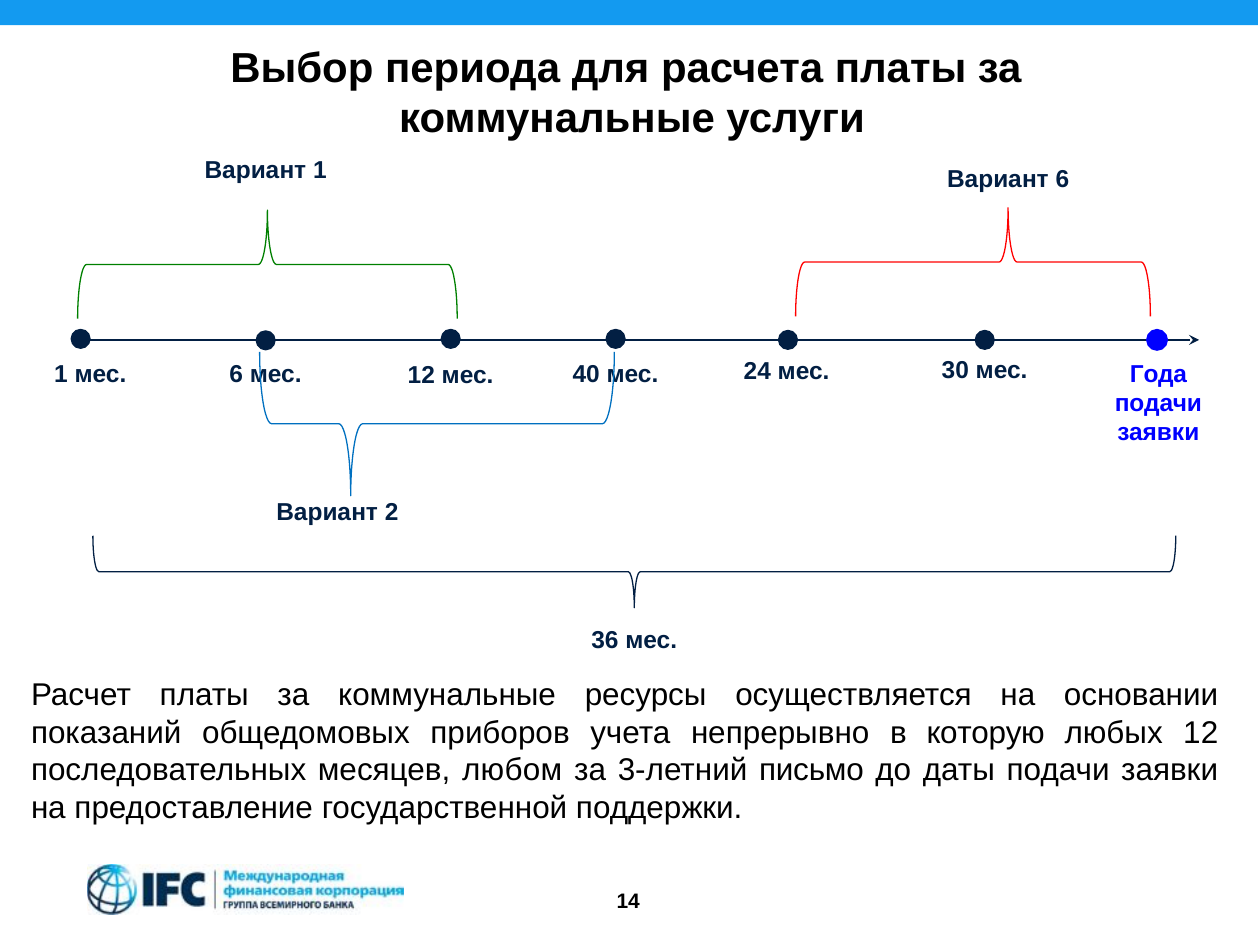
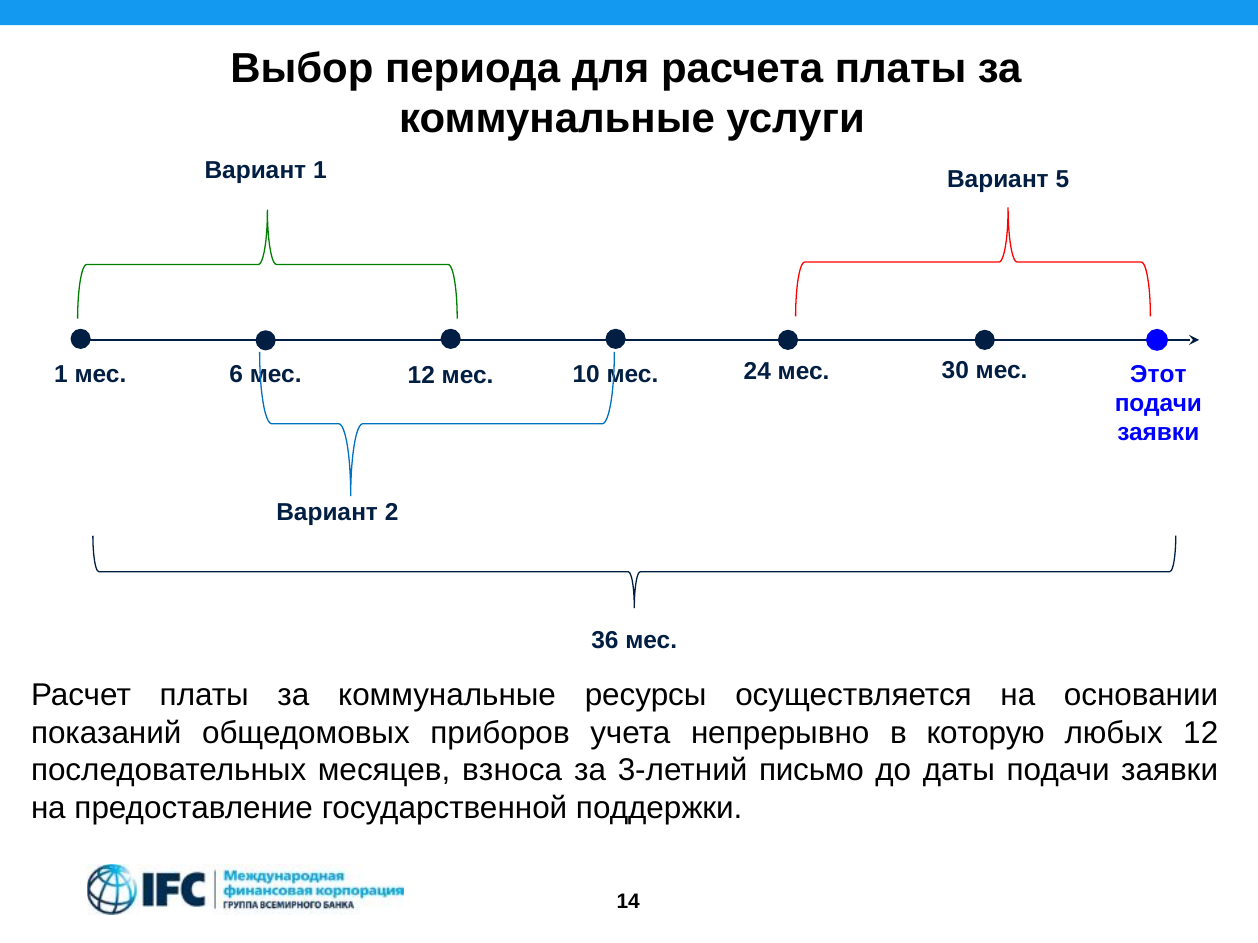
Вариант 6: 6 -> 5 (1062, 180)
40: 40 -> 10 (586, 374)
Года: Года -> Этот (1158, 374)
любом: любом -> взноса (512, 771)
